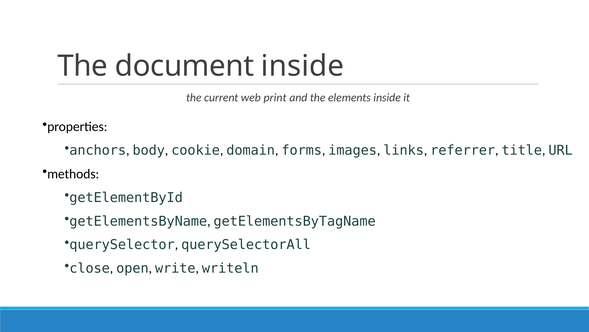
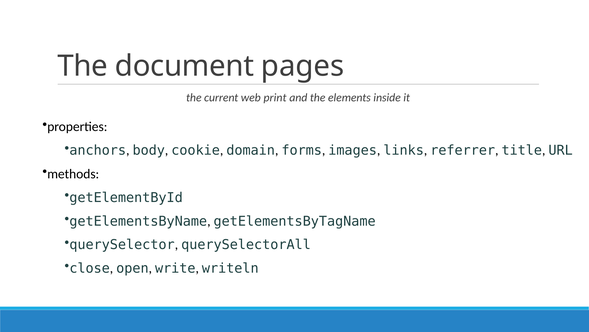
document inside: inside -> pages (303, 66)
